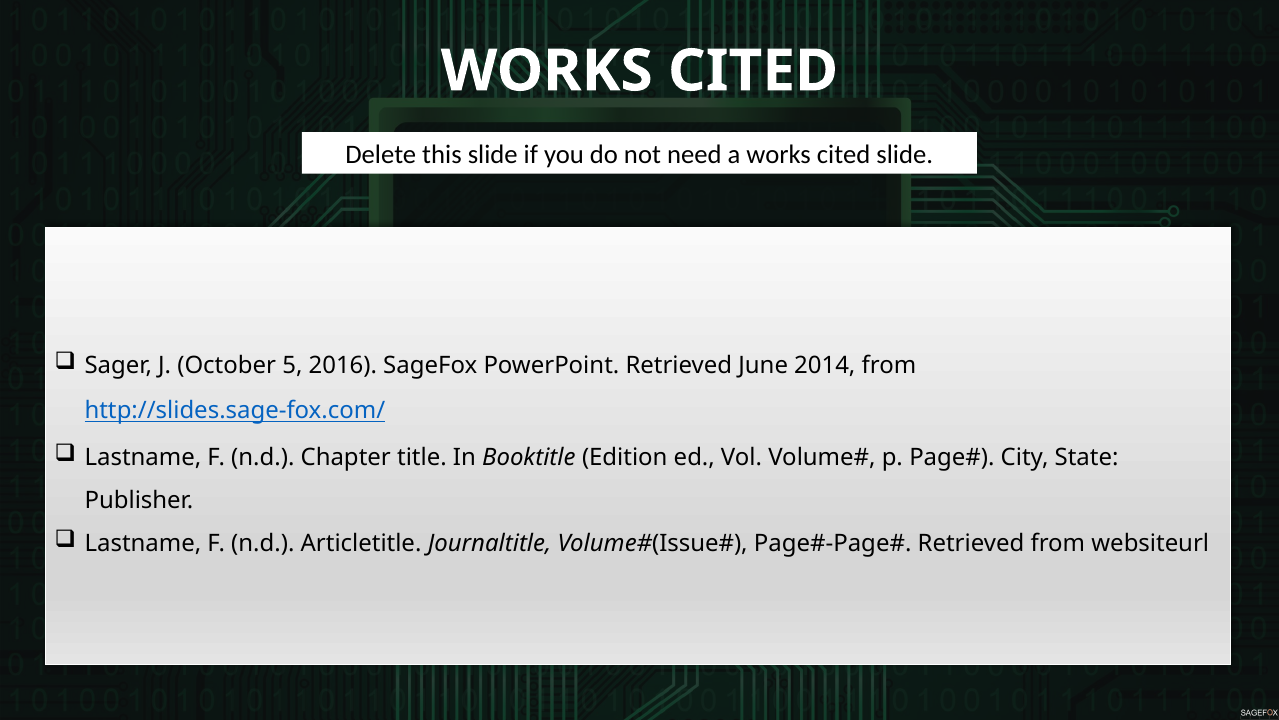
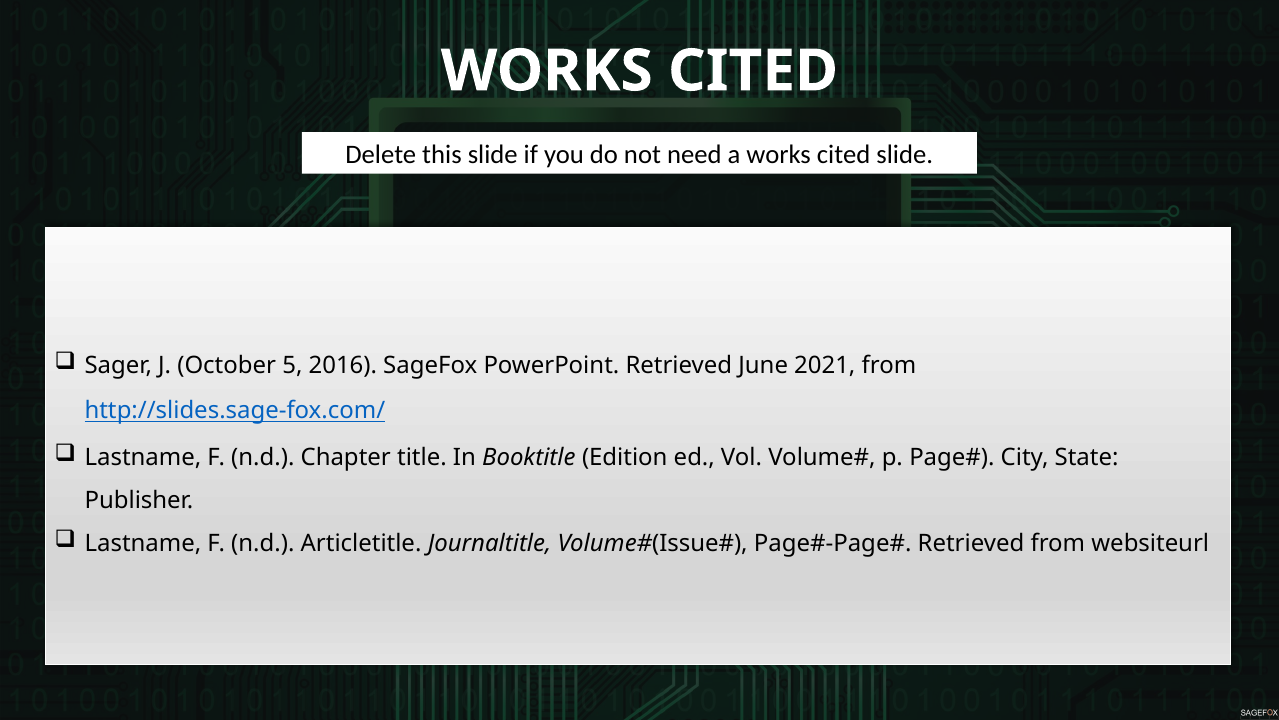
2014: 2014 -> 2021 (825, 365)
